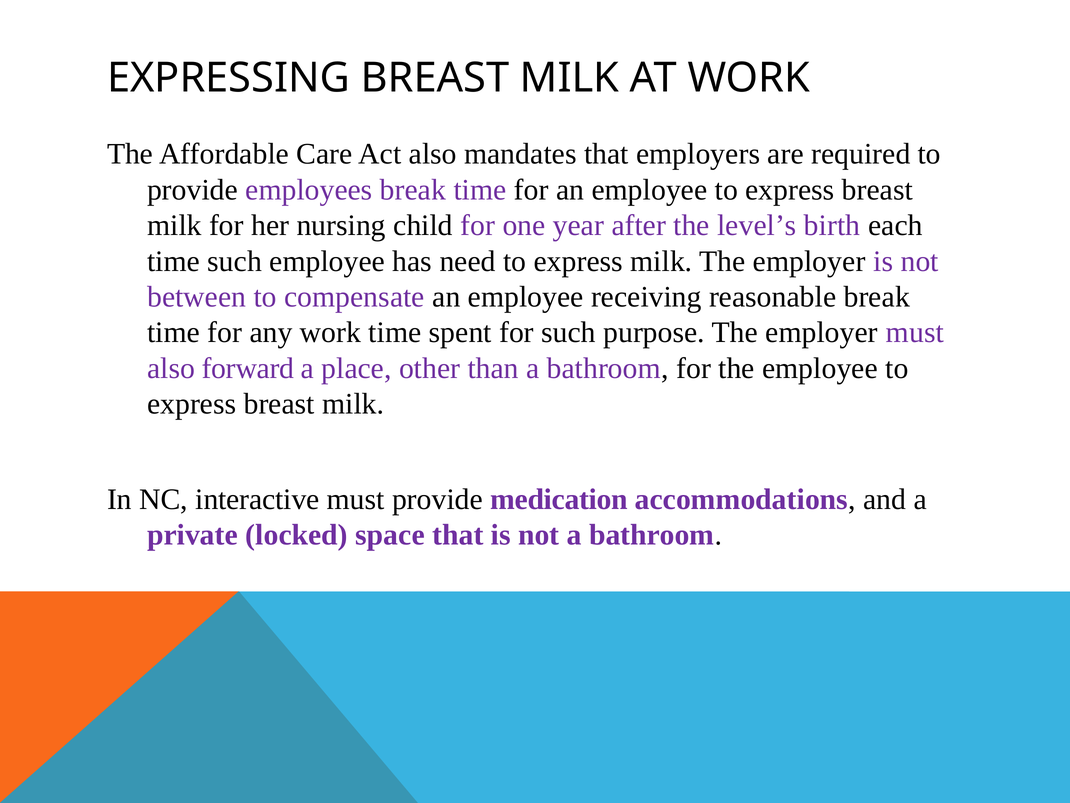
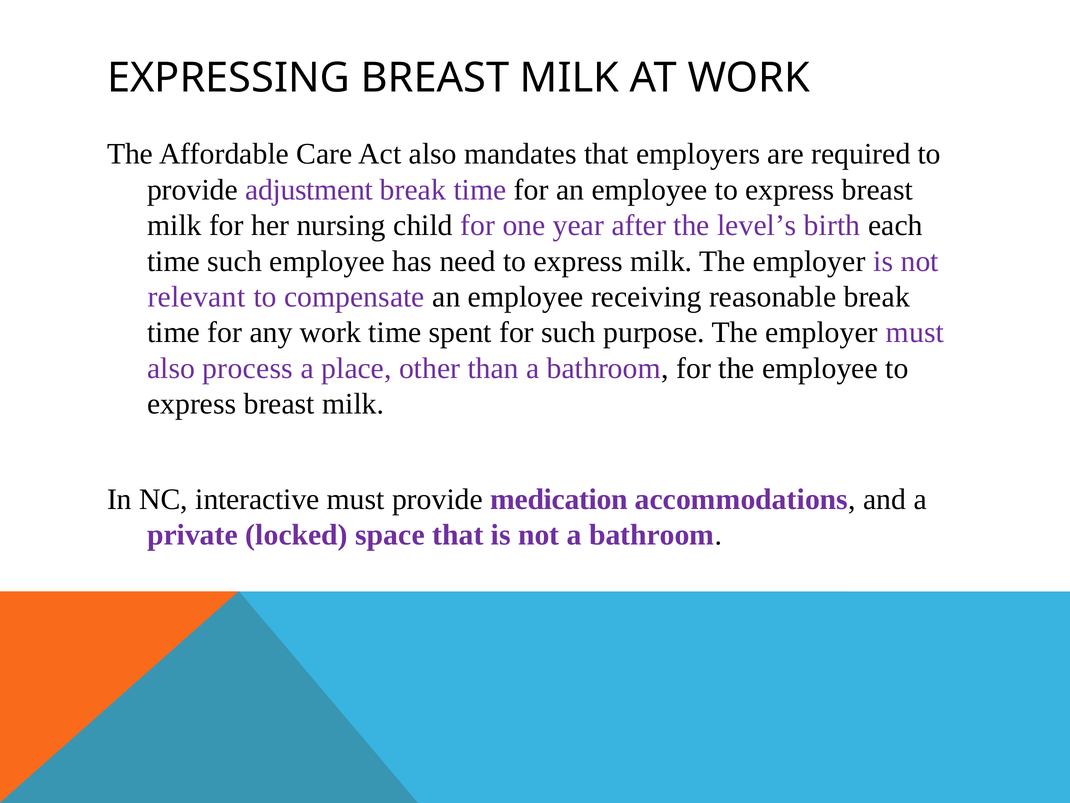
employees: employees -> adjustment (309, 190)
between: between -> relevant (196, 297)
forward: forward -> process (248, 368)
